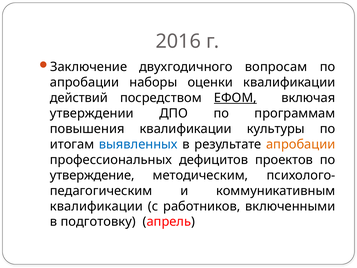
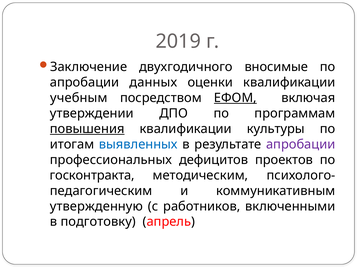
2016: 2016 -> 2019 (178, 41)
вопросам: вопросам -> вносимые (276, 67)
наборы: наборы -> данных (153, 82)
действий: действий -> учебным (79, 98)
повышения underline: none -> present (87, 129)
апробации colour: orange -> purple (301, 144)
утверждение: утверждение -> госконтракта (92, 175)
квалификации: квалификации -> утвержденную (96, 206)
